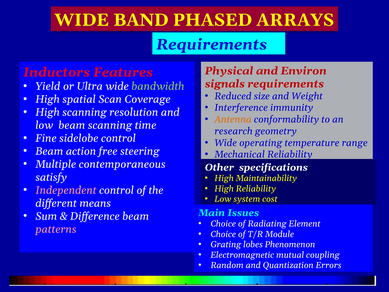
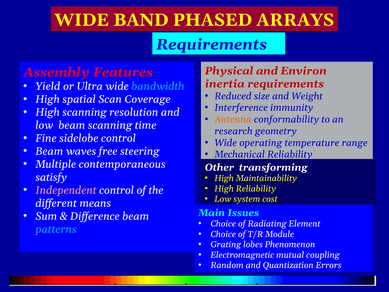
Inductors: Inductors -> Assembly (57, 72)
signals: signals -> inertia (225, 84)
bandwidth colour: light green -> light blue (158, 86)
action: action -> waves (81, 151)
specifications: specifications -> transforming (273, 167)
patterns colour: pink -> light blue (56, 229)
